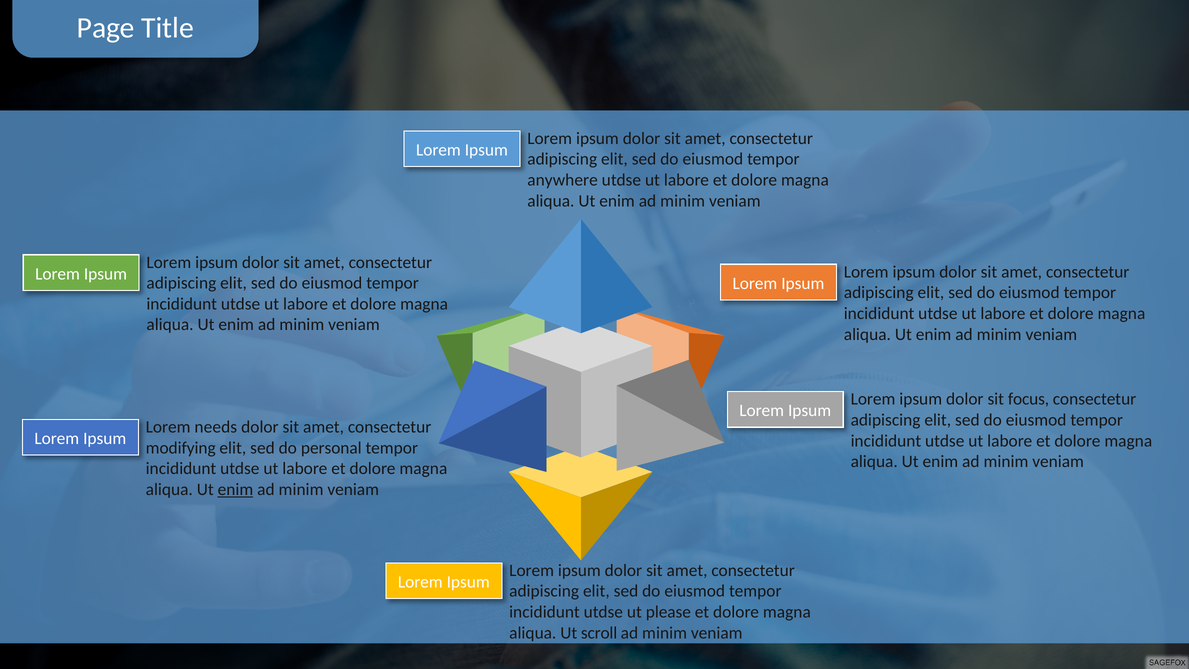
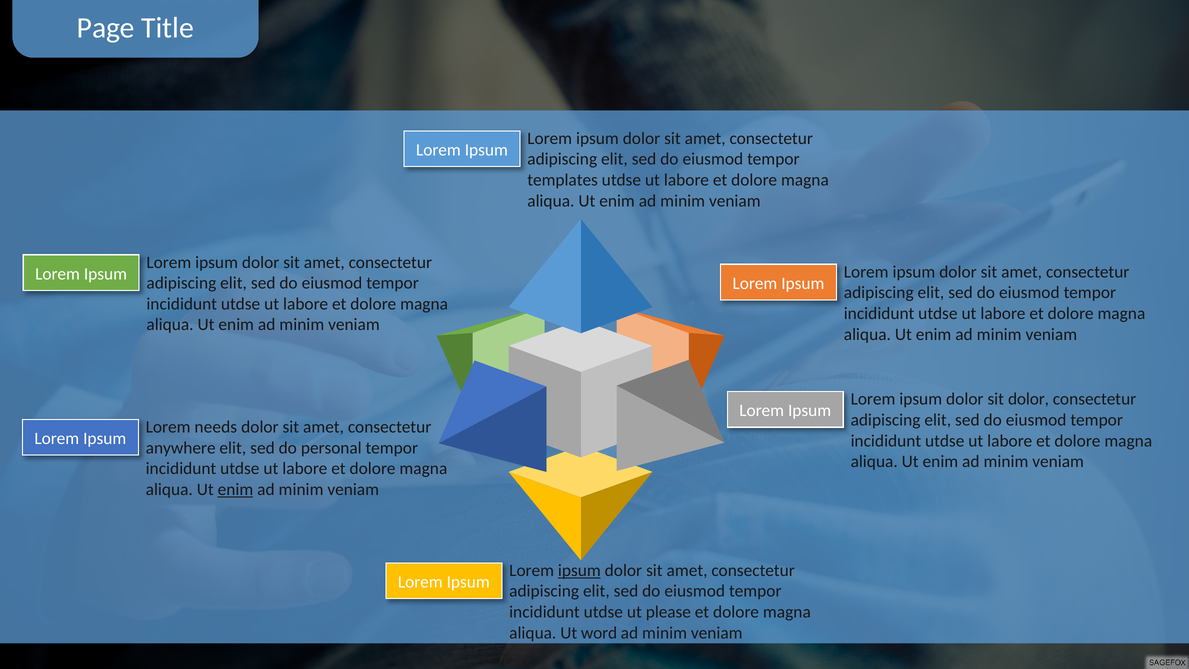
anywhere: anywhere -> templates (563, 180)
sit focus: focus -> dolor (1029, 399)
modifying: modifying -> anywhere (181, 448)
ipsum underline: none -> present (579, 570)
scroll: scroll -> word (599, 633)
